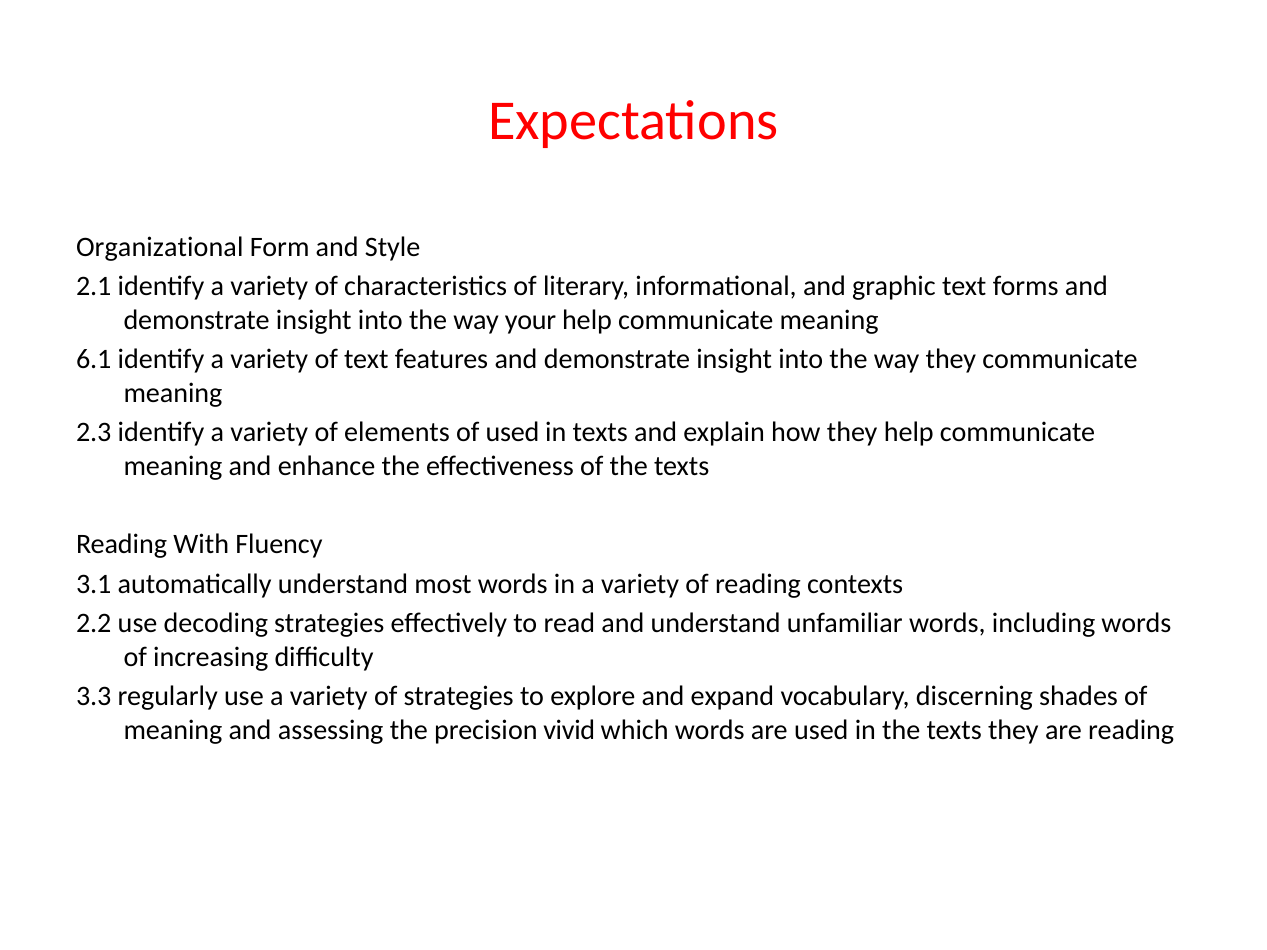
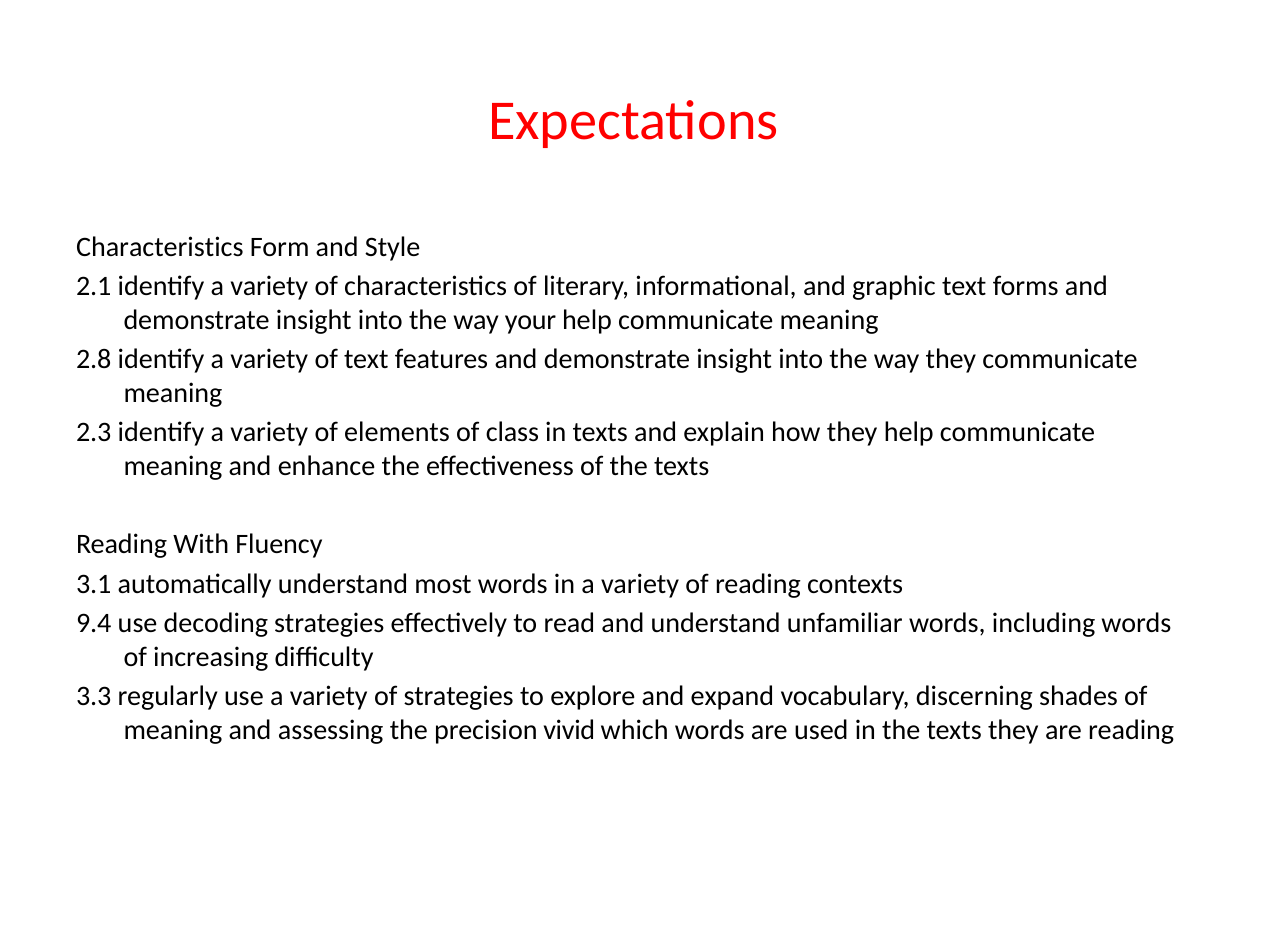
Organizational: Organizational -> Characteristics (160, 247)
6.1: 6.1 -> 2.8 (94, 359)
of used: used -> class (512, 432)
2.2: 2.2 -> 9.4 (94, 624)
